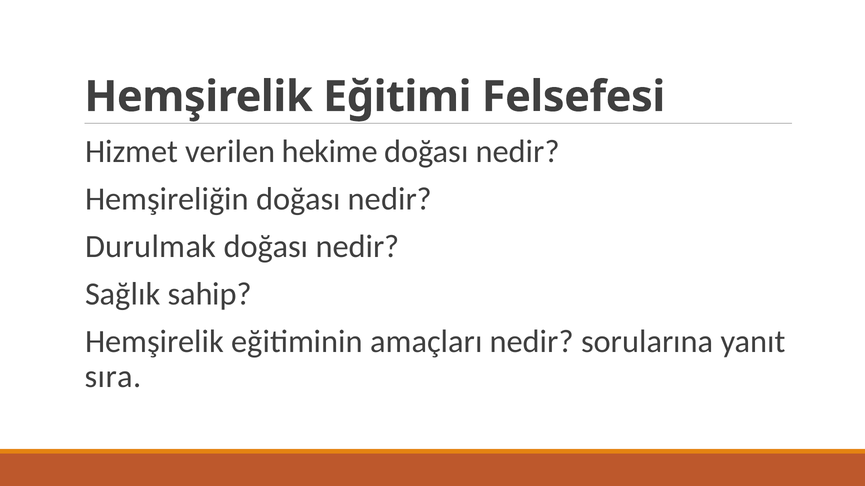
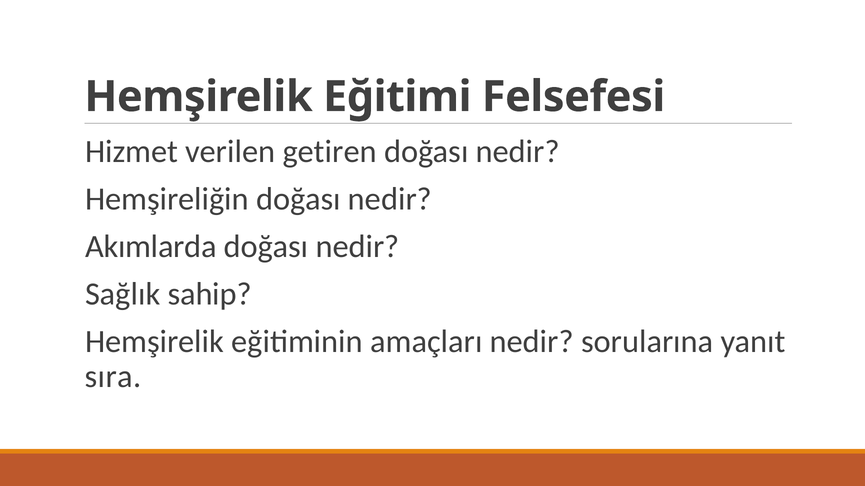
hekime: hekime -> getiren (330, 152)
Durulmak: Durulmak -> Akımlarda (151, 247)
